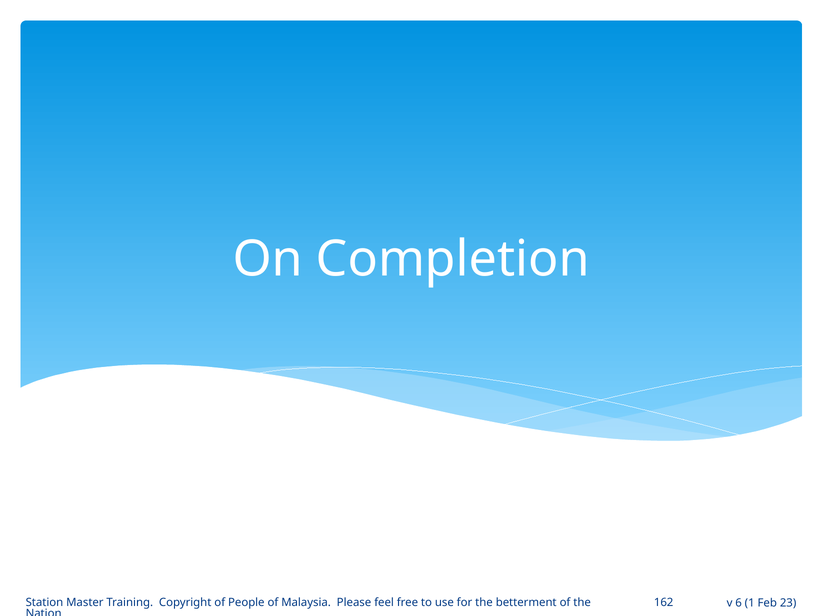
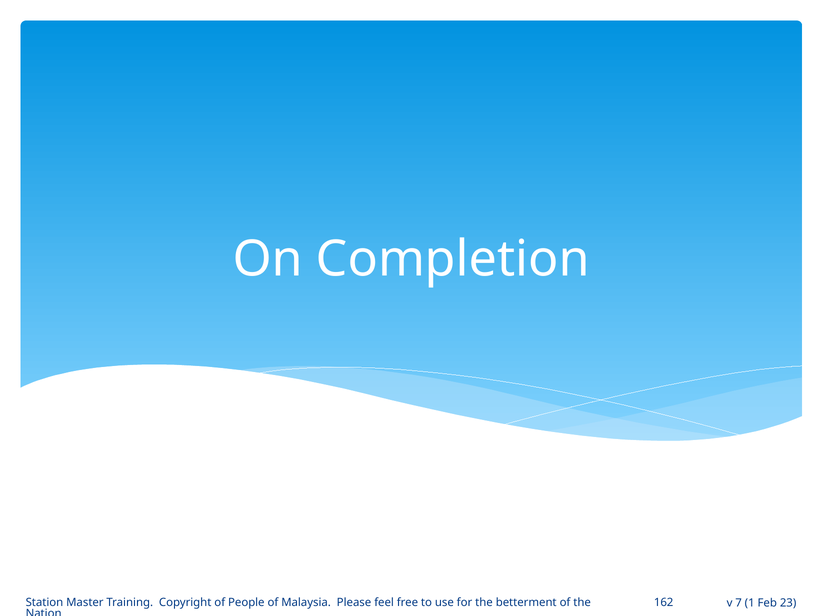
6: 6 -> 7 (739, 604)
